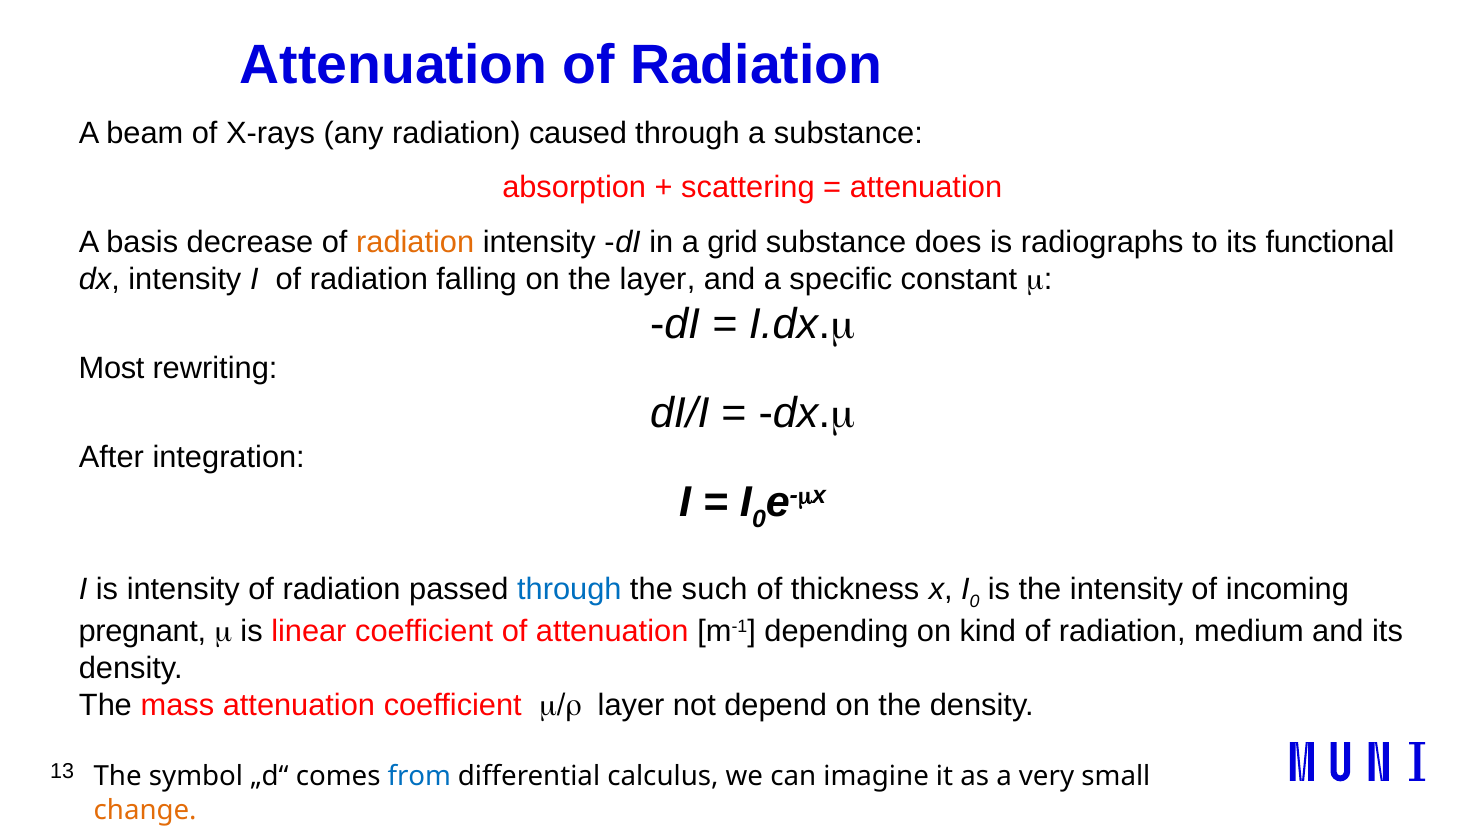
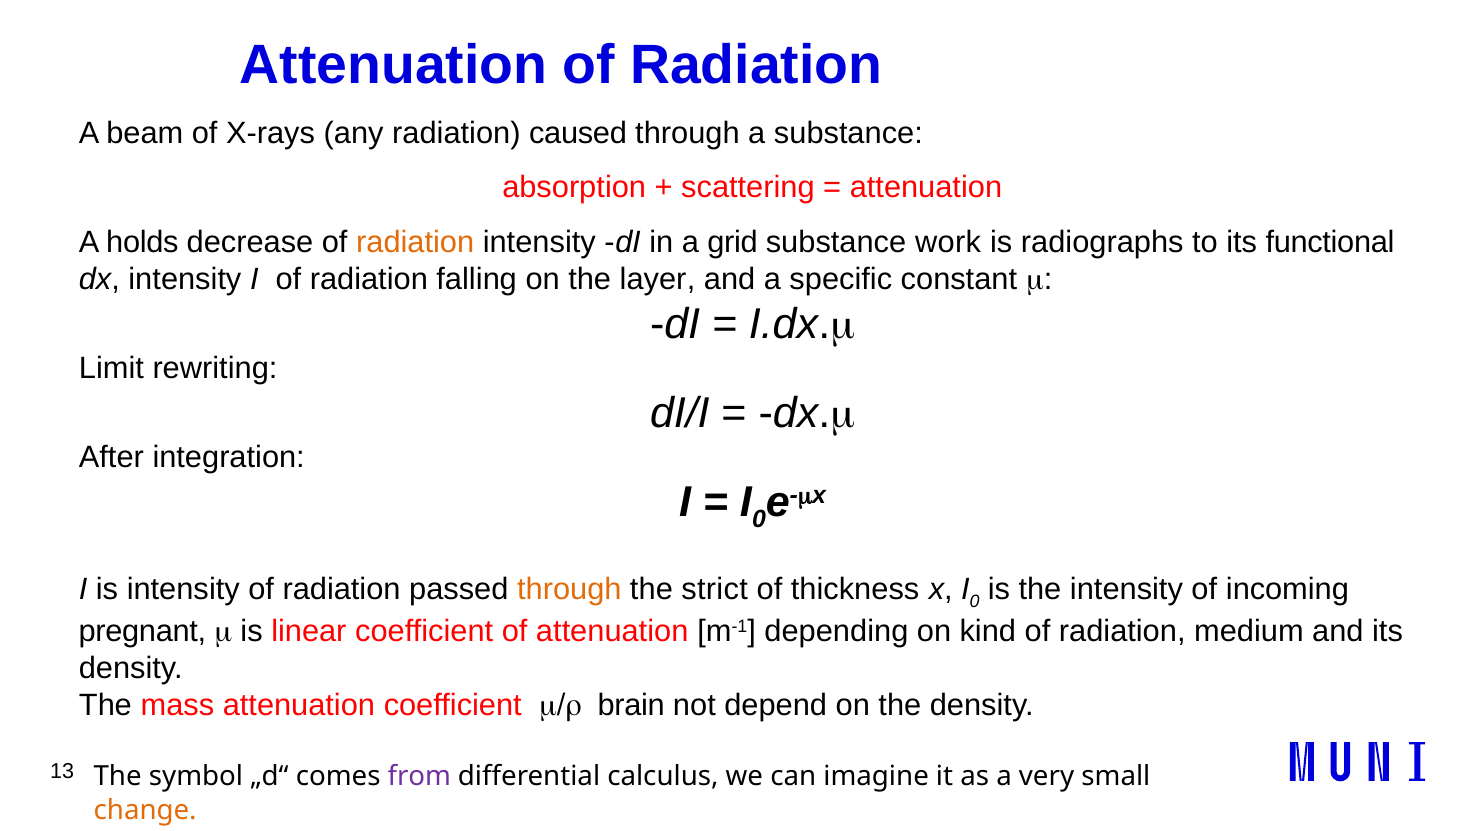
basis: basis -> holds (142, 243)
does: does -> work (948, 243)
Most: Most -> Limit (111, 368)
through colour: blue -> orange (569, 590)
such: such -> strict (715, 590)
m/r layer: layer -> brain (631, 705)
from colour: blue -> purple (419, 776)
